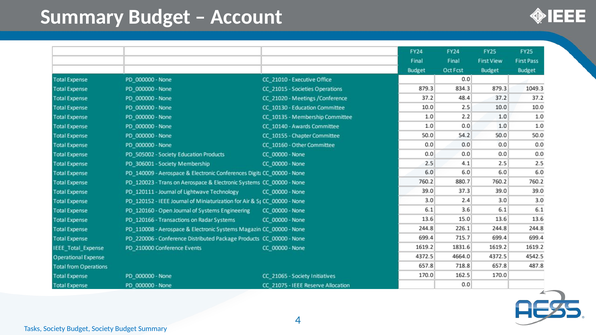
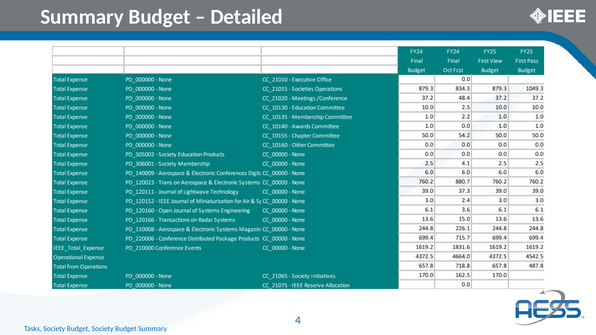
Account: Account -> Detailed (247, 17)
